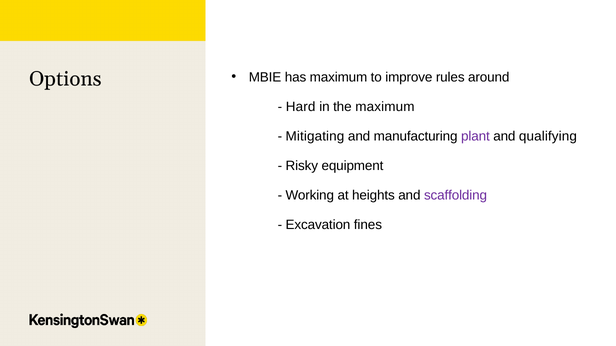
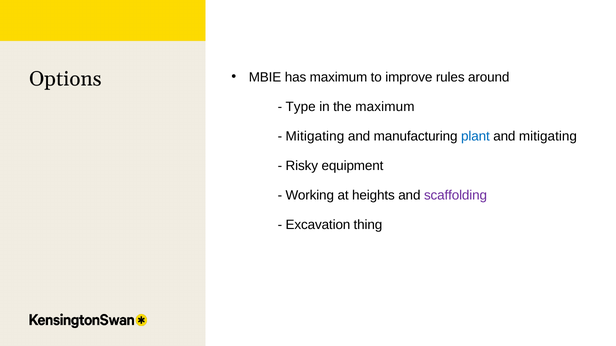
Hard: Hard -> Type (301, 107)
plant colour: purple -> blue (475, 136)
and qualifying: qualifying -> mitigating (548, 136)
fines: fines -> thing (368, 225)
